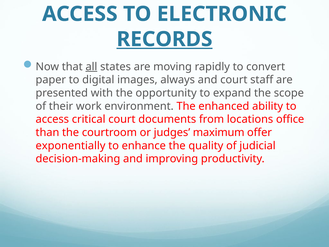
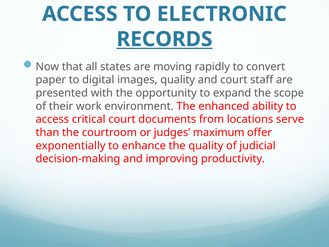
all underline: present -> none (91, 67)
images always: always -> quality (178, 80)
office: office -> serve (290, 119)
